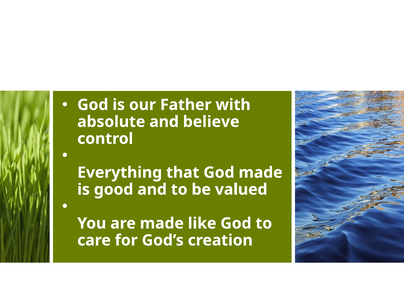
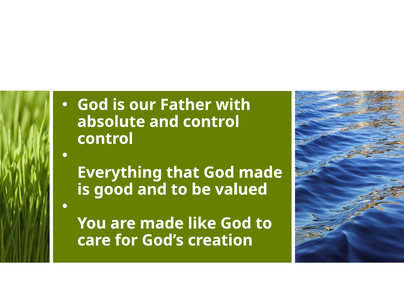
and believe: believe -> control (211, 122)
